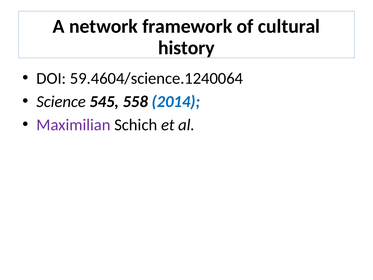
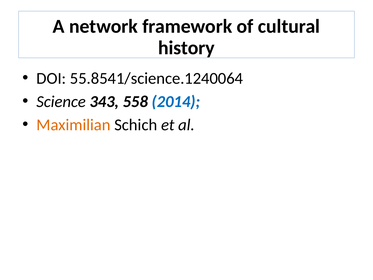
59.4604/science.1240064: 59.4604/science.1240064 -> 55.8541/science.1240064 (157, 78)
545: 545 -> 343 (104, 101)
Maximilian colour: purple -> orange (74, 125)
